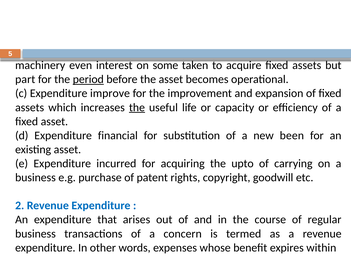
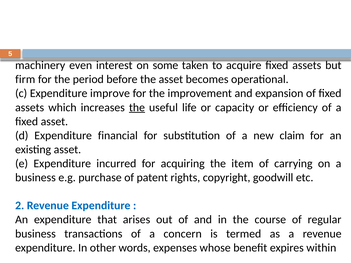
part: part -> firm (25, 79)
period underline: present -> none (88, 79)
been: been -> claim (292, 136)
upto: upto -> item (242, 164)
